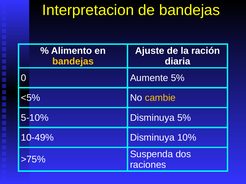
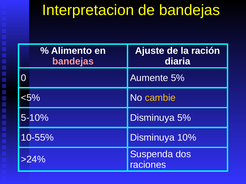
bandejas colour: yellow -> pink (73, 62)
10-49%: 10-49% -> 10-55% (37, 138)
>75%: >75% -> >24% (33, 160)
